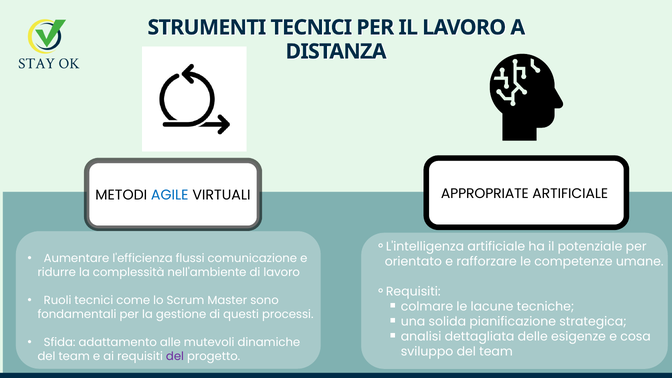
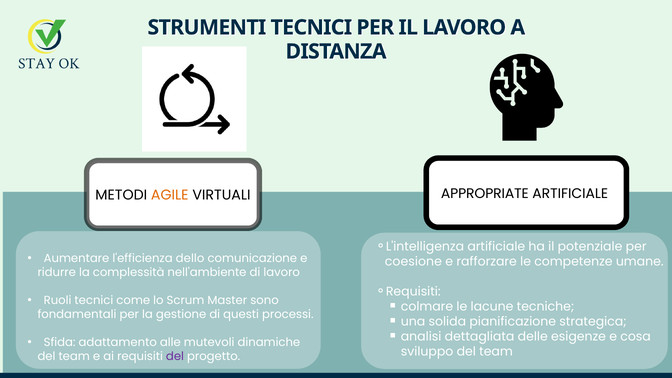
AGILE colour: blue -> orange (170, 195)
flussi: flussi -> dello (190, 259)
orientato: orientato -> coesione (413, 262)
